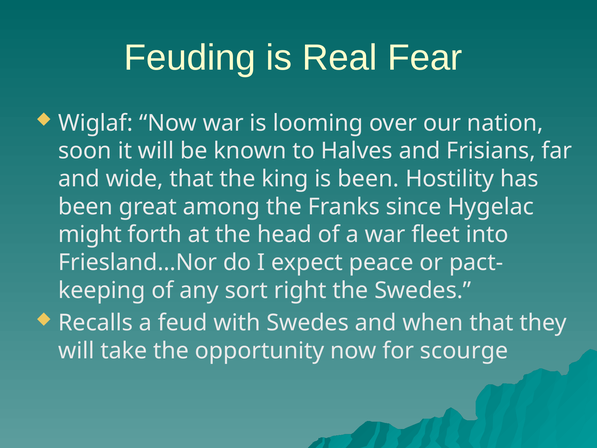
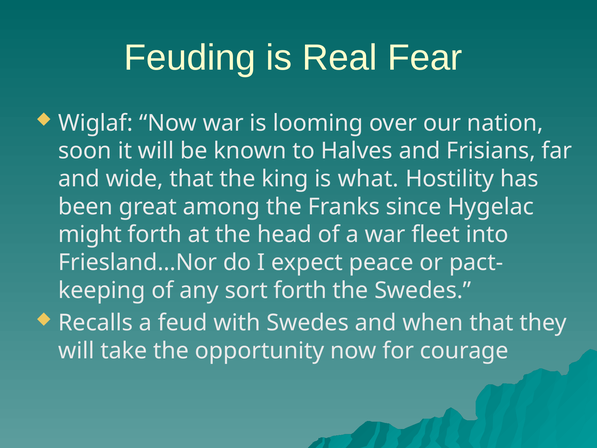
is been: been -> what (368, 179)
sort right: right -> forth (300, 290)
scourge: scourge -> courage (464, 351)
